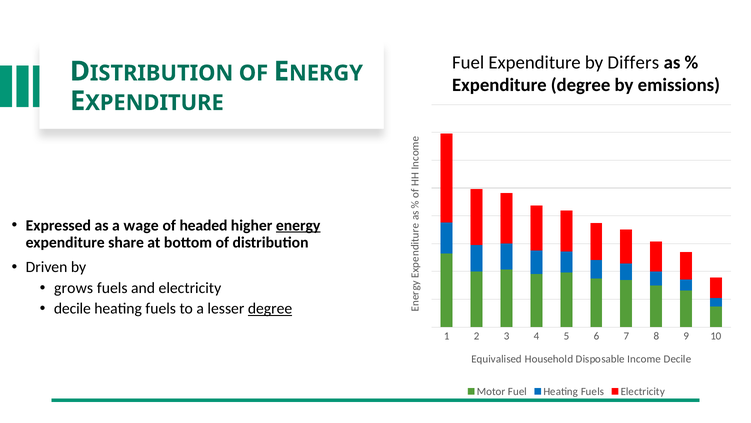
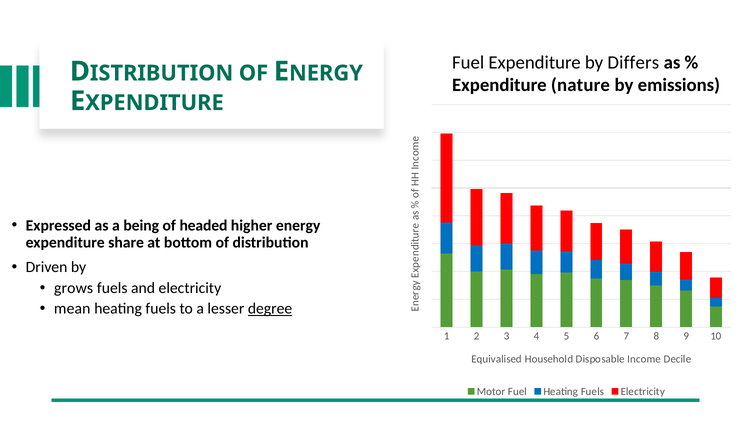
Expenditure degree: degree -> nature (580, 85)
wage: wage -> being (141, 225)
energy underline: present -> none (298, 225)
decile: decile -> mean (72, 308)
